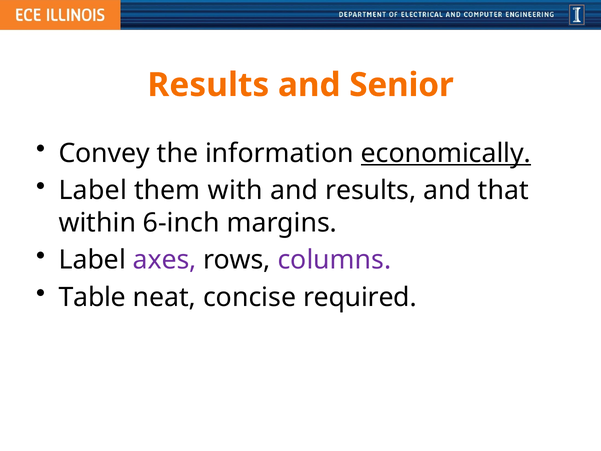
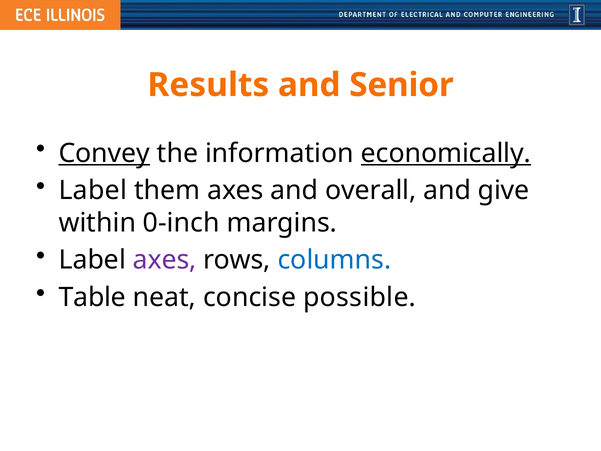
Convey underline: none -> present (104, 153)
them with: with -> axes (235, 191)
and results: results -> overall (371, 191)
that: that -> give (504, 191)
6-inch: 6-inch -> 0-inch (181, 223)
columns colour: purple -> blue (334, 260)
required: required -> possible (360, 297)
